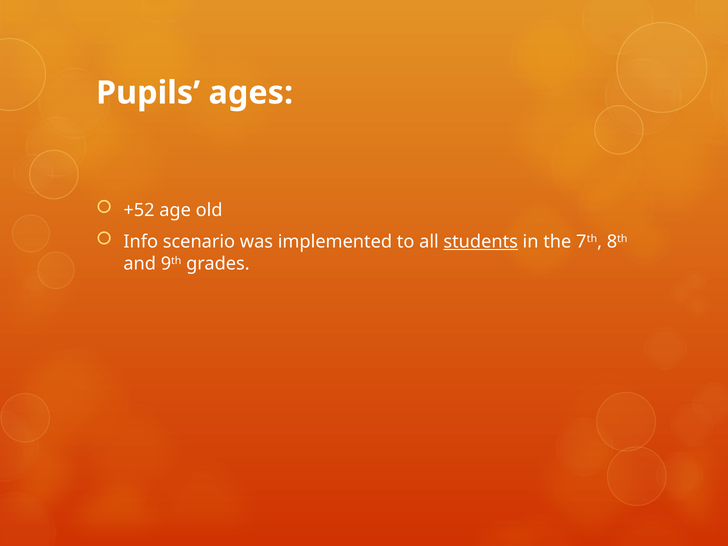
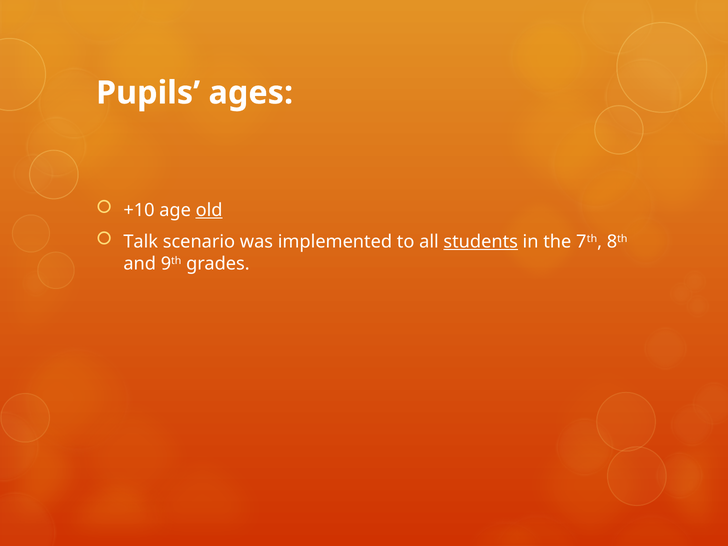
+52: +52 -> +10 (139, 210)
old underline: none -> present (209, 210)
Info: Info -> Talk (141, 242)
